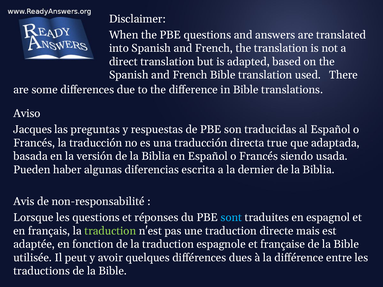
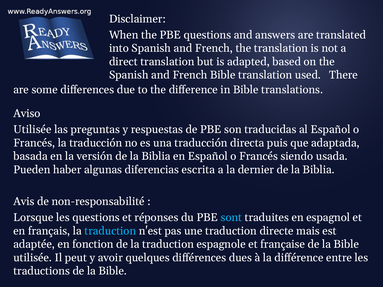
Jacques: Jacques -> Utilisée (32, 130)
true: true -> puis (277, 143)
traduction colour: light green -> light blue (110, 231)
